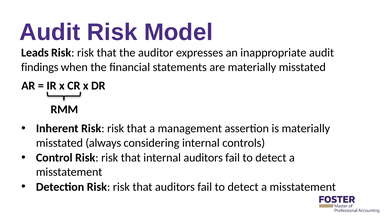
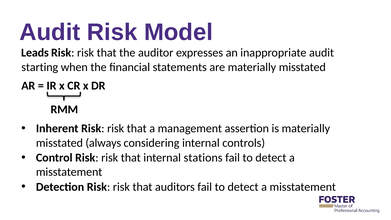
findings: findings -> starting (40, 67)
internal auditors: auditors -> stations (203, 158)
